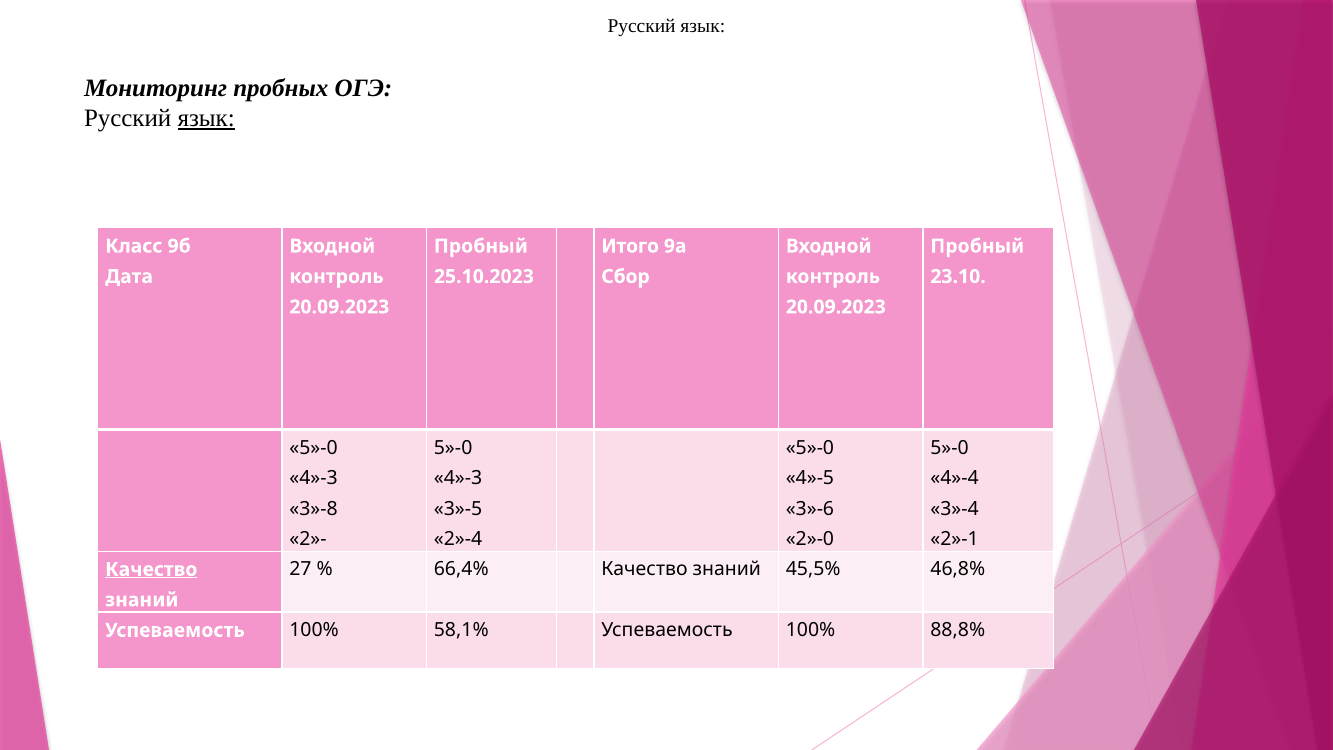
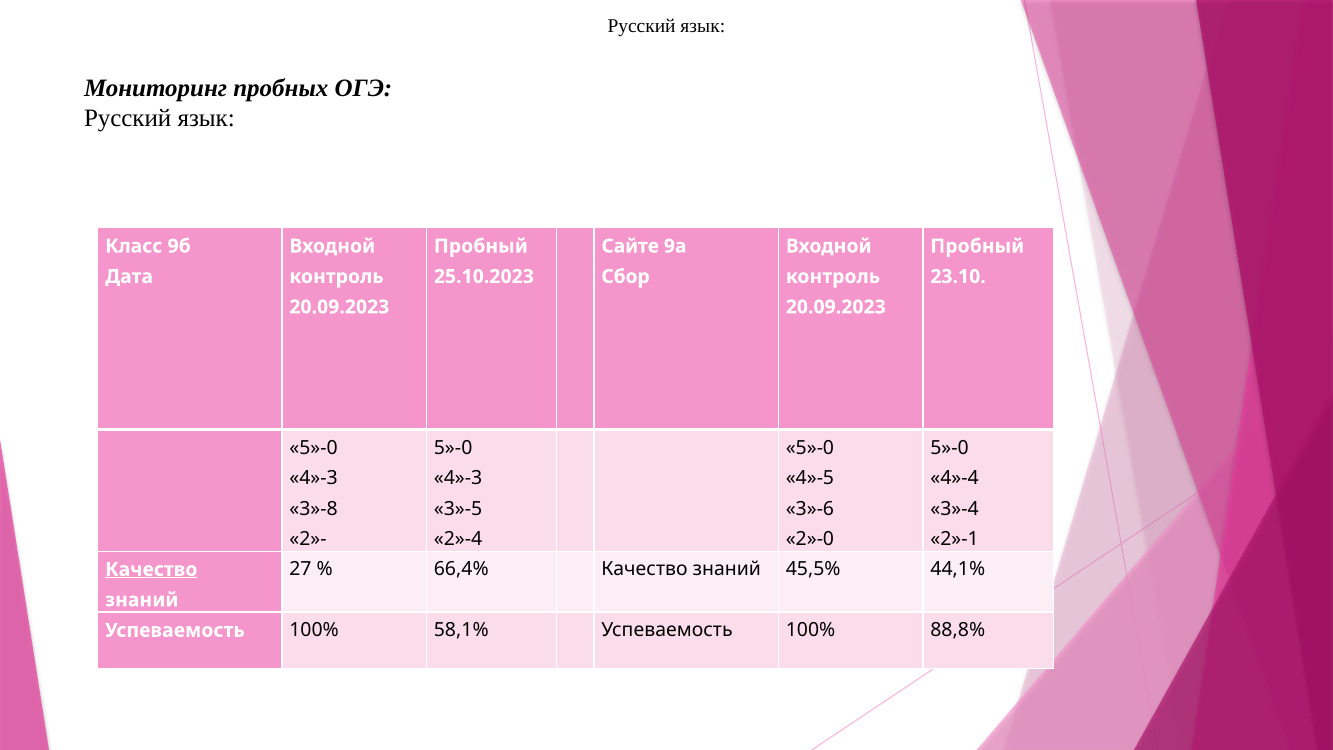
язык underline: present -> none (206, 118)
Итого: Итого -> Сайте (630, 246)
46,8%: 46,8% -> 44,1% (958, 569)
